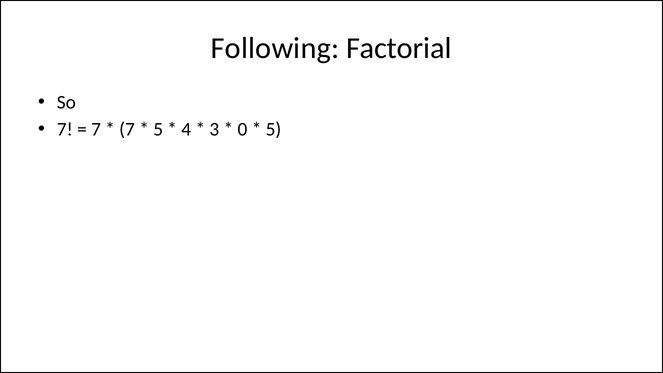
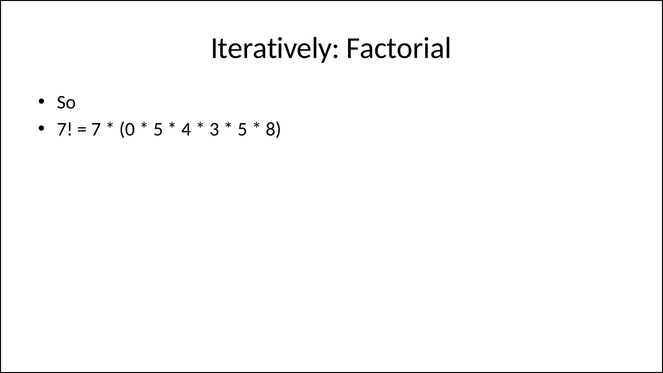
Following: Following -> Iteratively (275, 48)
7: 7 -> 0 (127, 129)
0: 0 -> 5 (242, 129)
5: 5 -> 8 (274, 129)
